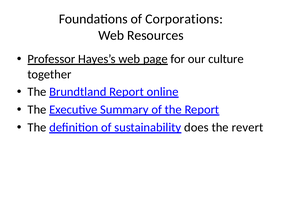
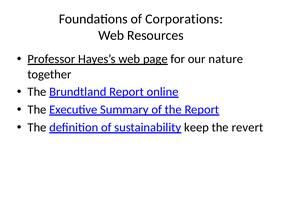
culture: culture -> nature (226, 59)
does: does -> keep (196, 128)
